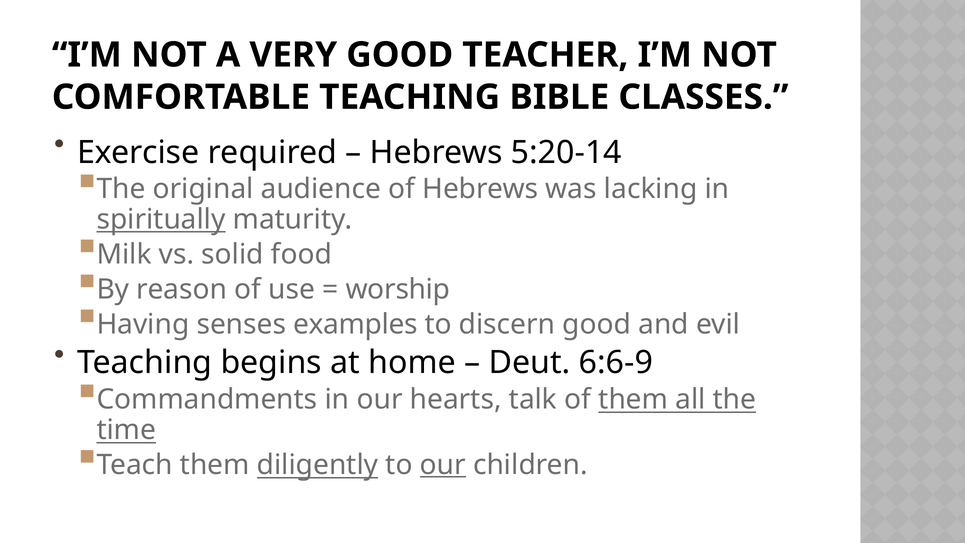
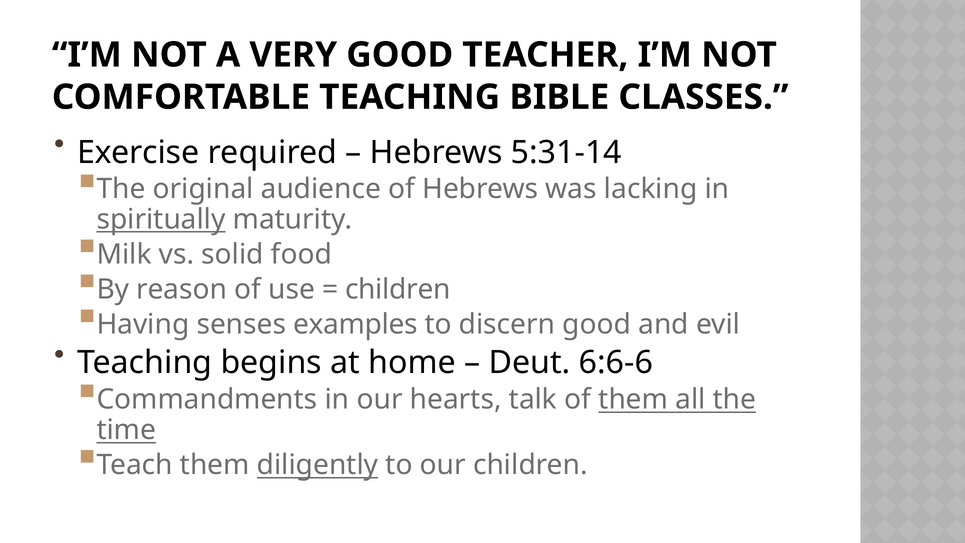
5:20-14: 5:20-14 -> 5:31-14 (566, 153)
worship: worship -> children (398, 289)
6:6-9: 6:6-9 -> 6:6-6 (616, 363)
our underline: present -> none (443, 465)
